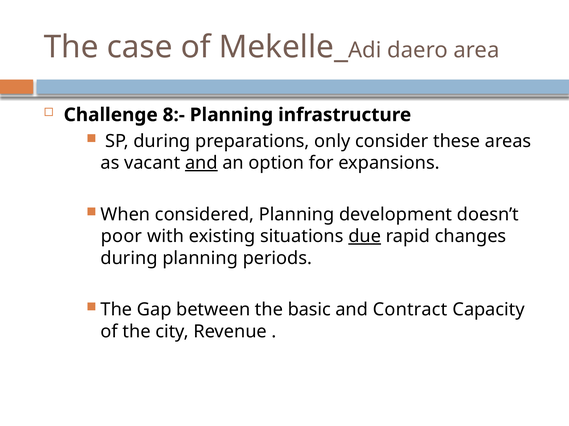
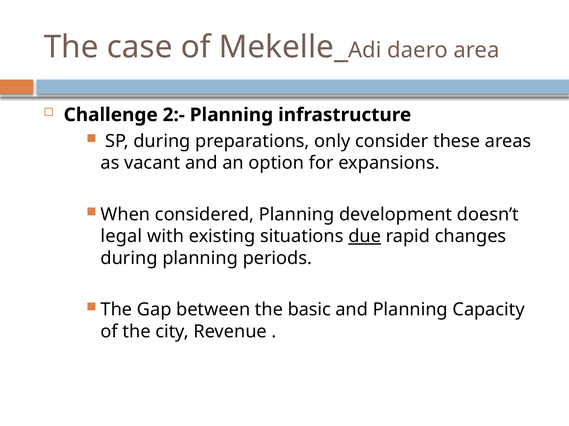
8:-: 8:- -> 2:- (174, 115)
and underline: present -> none (201, 163)
poor: poor -> legal (121, 237)
and Contract: Contract -> Planning (410, 310)
